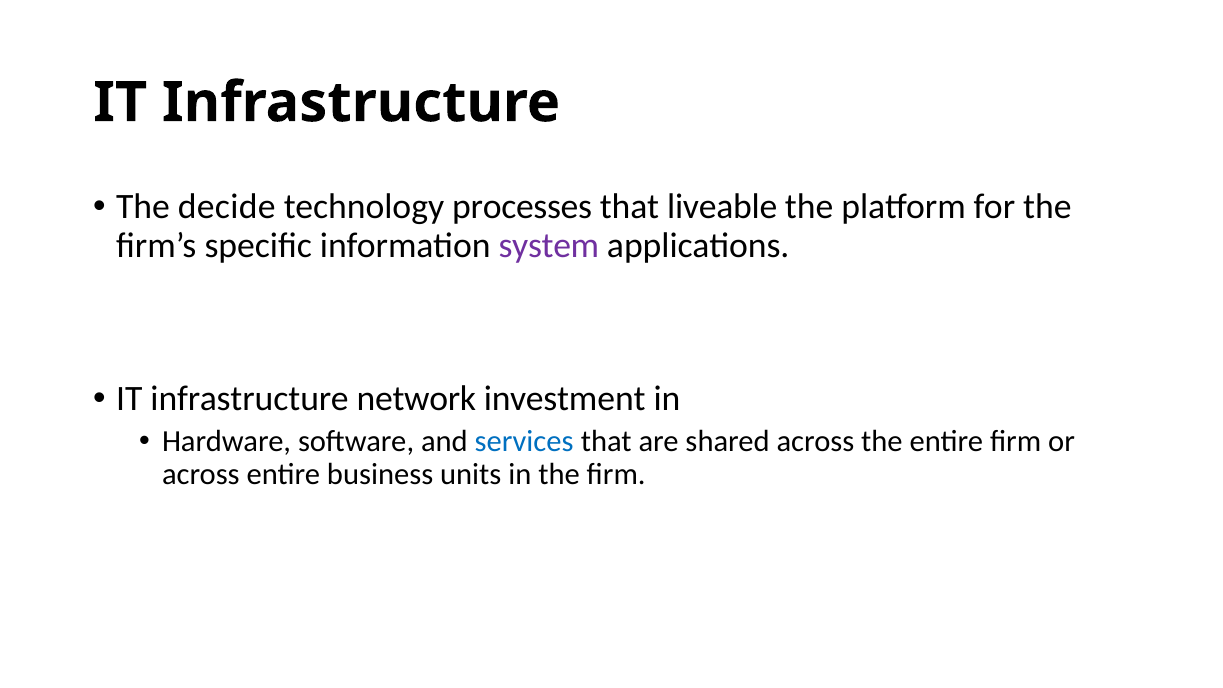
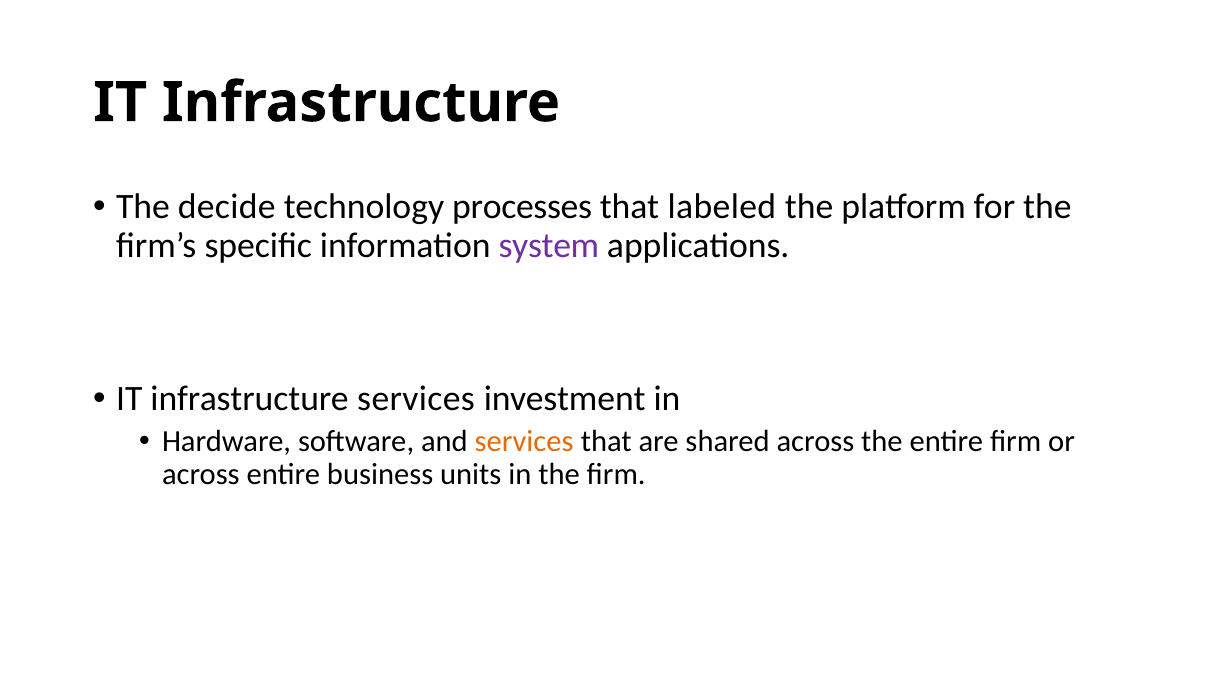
liveable: liveable -> labeled (722, 207)
infrastructure network: network -> services (416, 399)
services colour: blue -> orange (524, 441)
